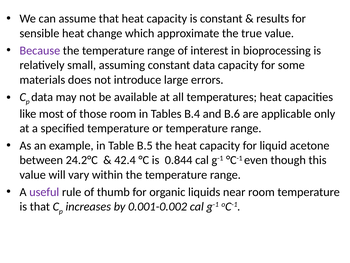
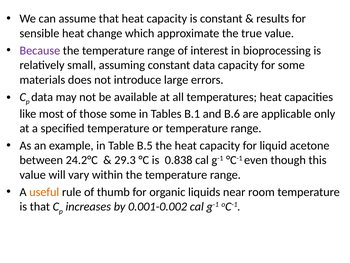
those room: room -> some (123, 114)
B.4: B.4 -> B.1 (192, 114)
42.4: 42.4 -> 29.3 (125, 160)
0.844: 0.844 -> 0.838 (179, 160)
useful colour: purple -> orange (44, 192)
